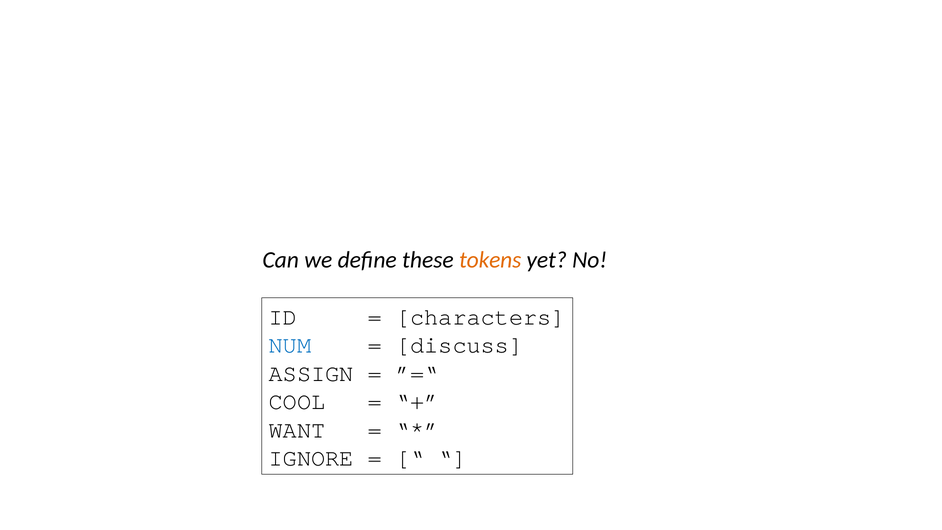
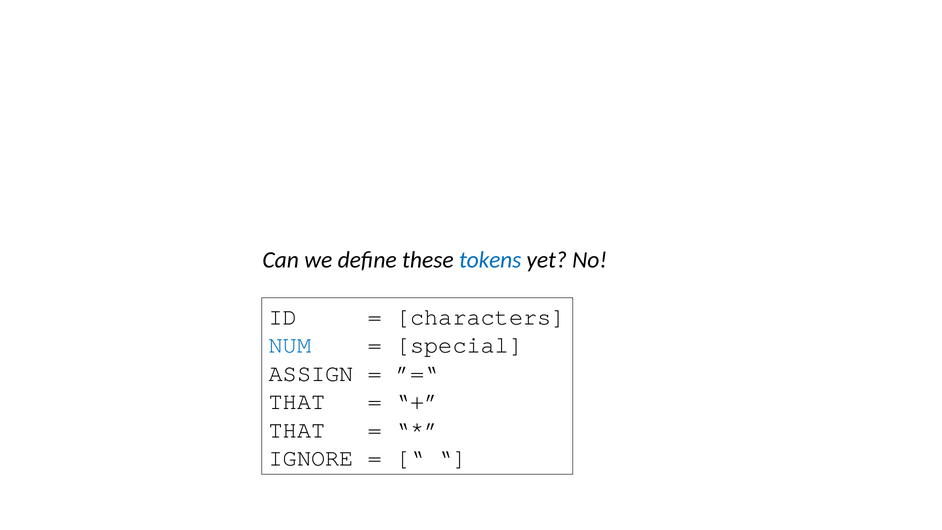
tokens colour: orange -> blue (490, 260)
discuss: discuss -> special (460, 345)
COOL: COOL -> THAT (297, 402)
WANT: WANT -> THAT (297, 430)
